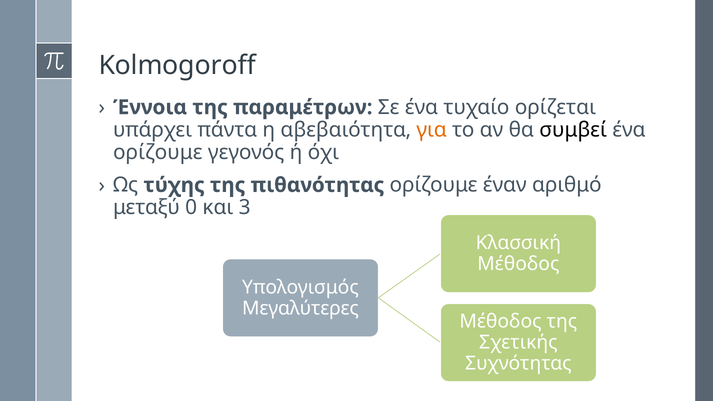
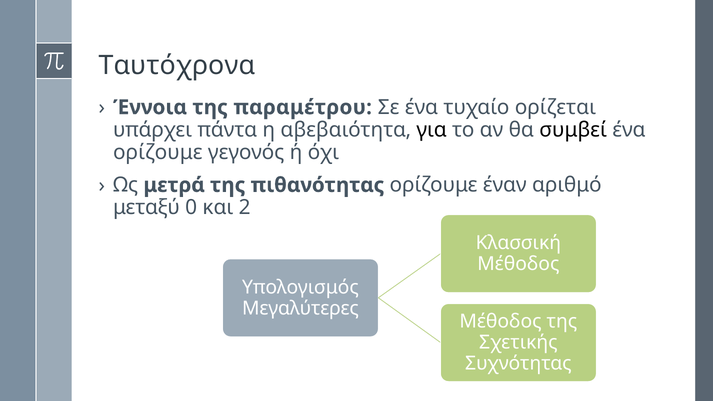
Kolmogoroff: Kolmogoroff -> Ταυτόχρονα (177, 66)
παραμέτρων: παραμέτρων -> παραμέτρου (303, 107)
για colour: orange -> black (432, 130)
τύχης: τύχης -> μετρά (174, 185)
3: 3 -> 2 (245, 208)
